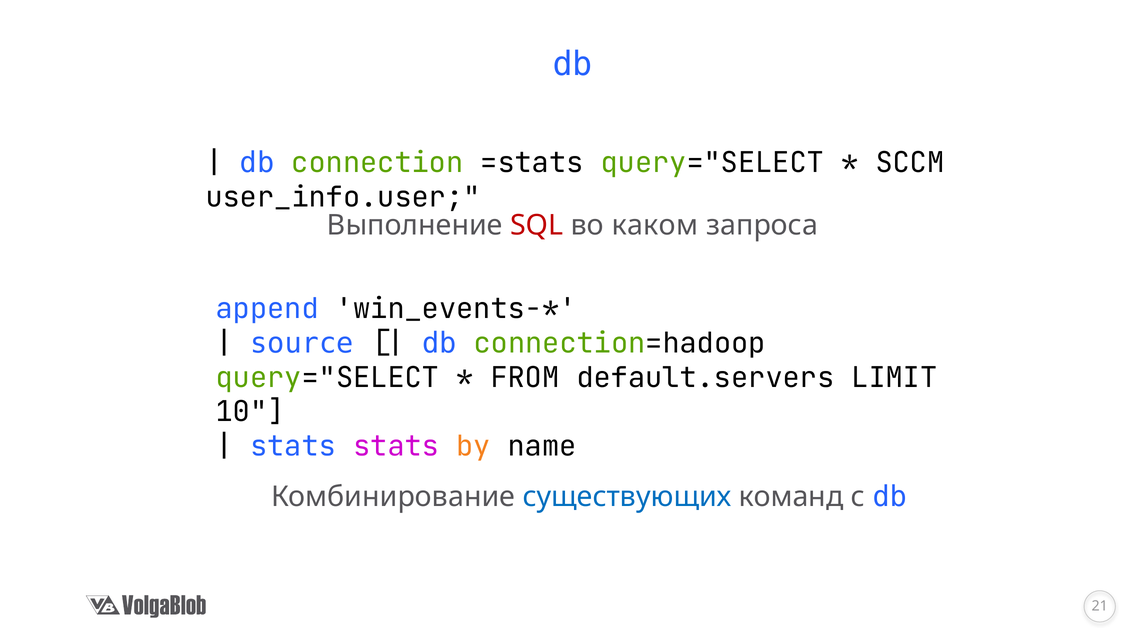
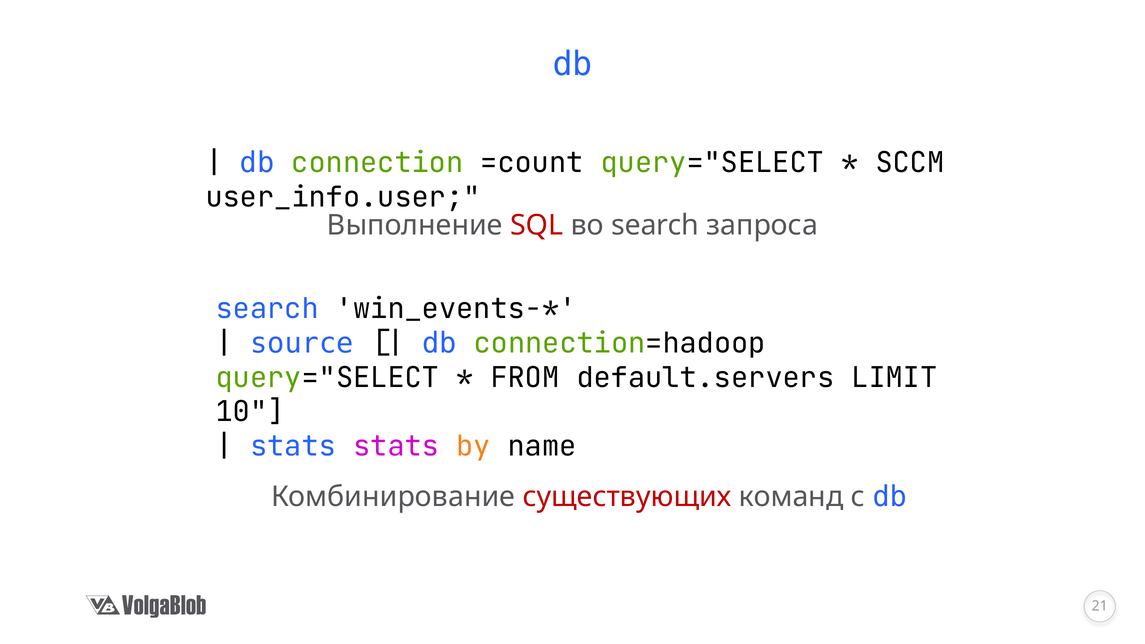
=stats: =stats -> =count (532, 163)
во каком: каком -> search (655, 225)
append: append -> search (267, 309)
существующих colour: blue -> red (627, 497)
